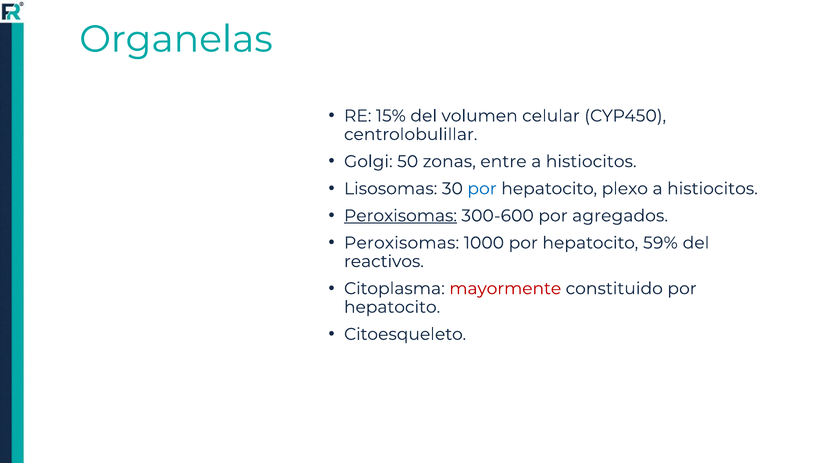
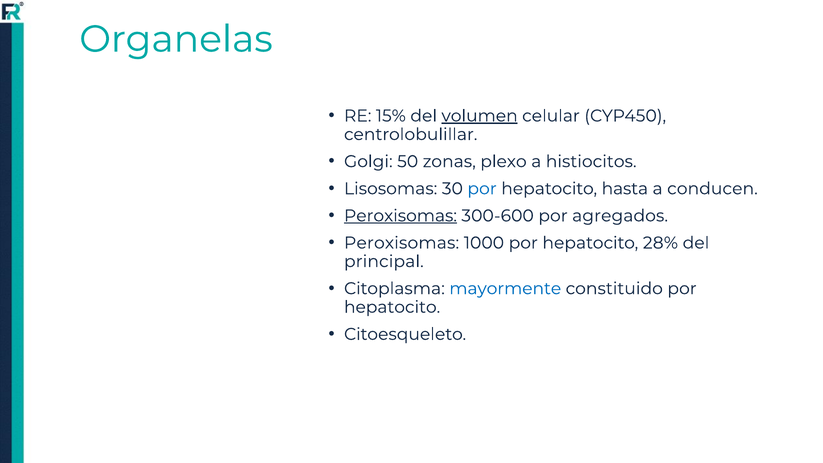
volumen underline: none -> present (480, 116)
entre: entre -> plexo (503, 162)
plexo: plexo -> hasta (625, 189)
histiocitos: histiocitos -> conducen (712, 189)
59%: 59% -> 28% (660, 243)
reactivos: reactivos -> principal (384, 261)
mayormente colour: red -> blue (505, 289)
